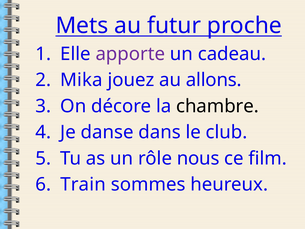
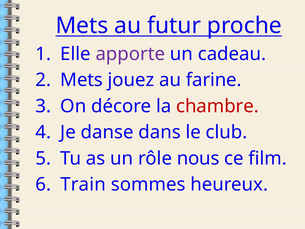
Mika: Mika -> Mets (82, 80)
allons: allons -> farine (214, 80)
chambre colour: black -> red (217, 106)
